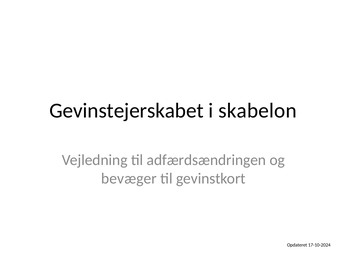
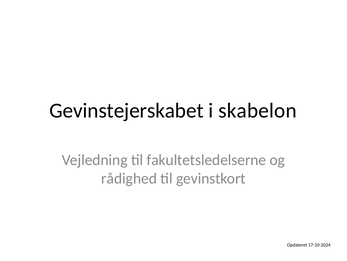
adfærdsændringen: adfærdsændringen -> fakultetsledelserne (206, 160)
bevæger: bevæger -> rådighed (129, 178)
